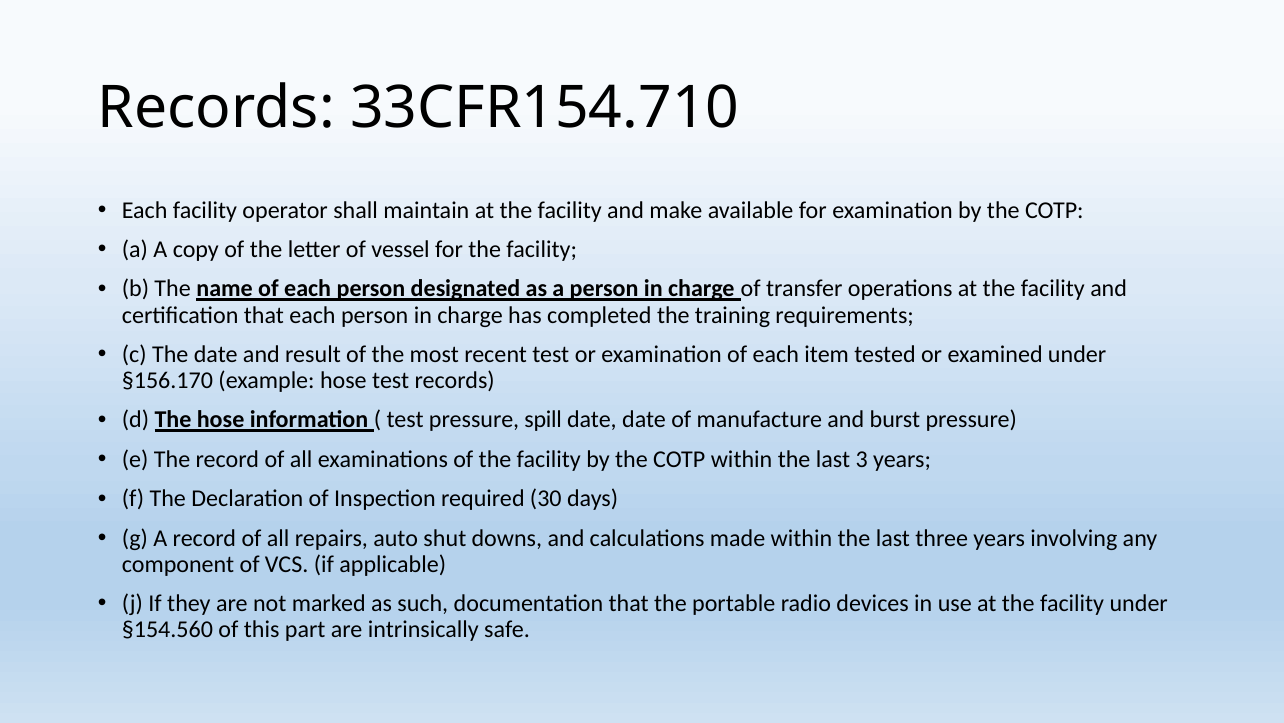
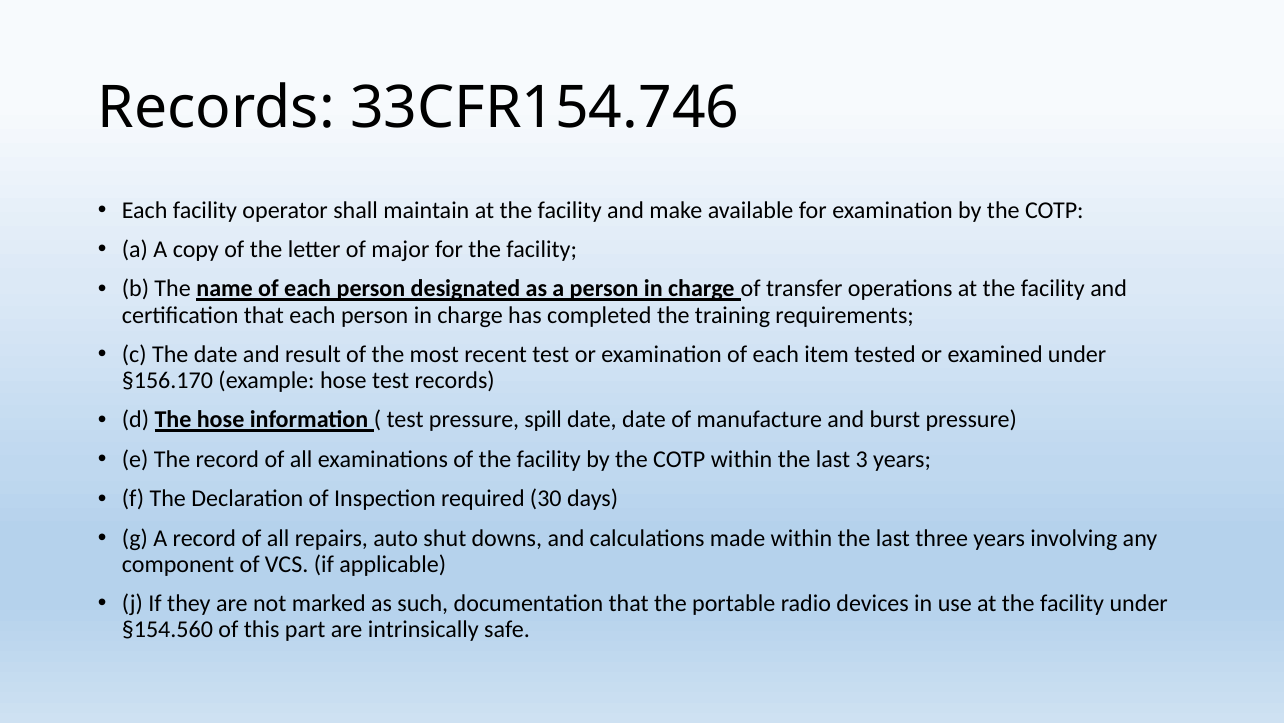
33CFR154.710: 33CFR154.710 -> 33CFR154.746 (545, 108)
vessel: vessel -> major (400, 249)
